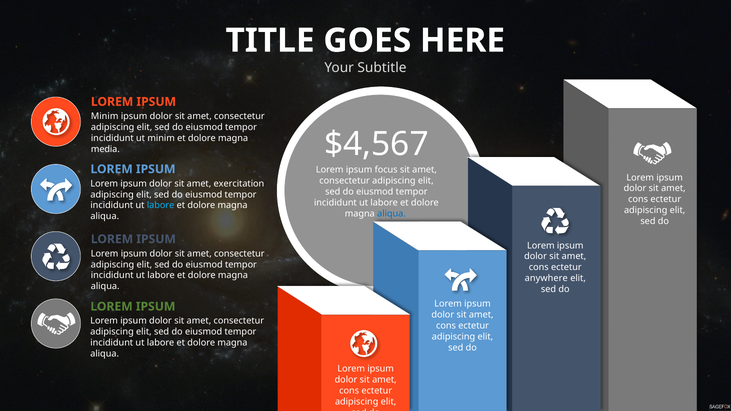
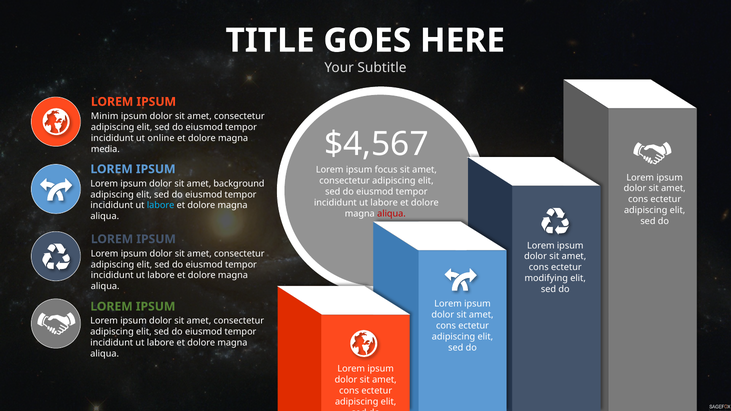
ut minim: minim -> online (161, 138)
exercitation: exercitation -> background (239, 184)
aliqua colour: blue -> red (391, 214)
anywhere: anywhere -> modifying (546, 279)
